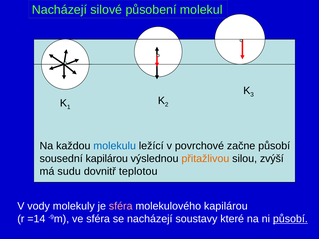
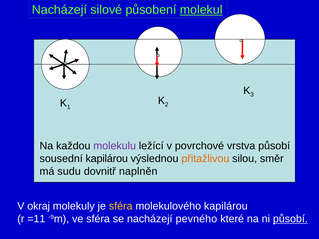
molekul underline: none -> present (201, 10)
molekulu colour: blue -> purple (115, 146)
začne: začne -> vrstva (241, 146)
zvýší: zvýší -> směr (272, 159)
teplotou: teplotou -> naplněn (138, 171)
vody: vody -> okraj (39, 206)
sféra colour: pink -> yellow (121, 206)
=14: =14 -> =11 (36, 219)
soustavy: soustavy -> pevného (196, 219)
